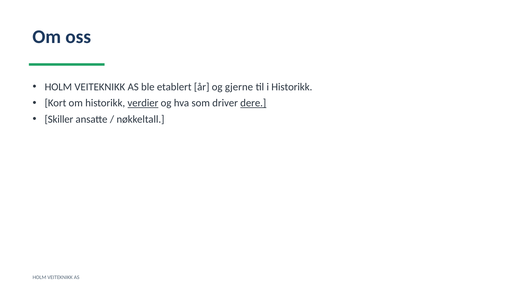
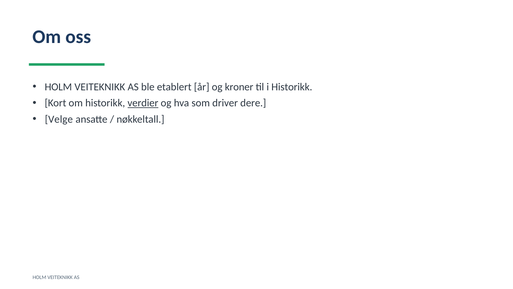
gjerne: gjerne -> kroner (239, 87)
dere underline: present -> none (253, 103)
Skiller: Skiller -> Velge (59, 119)
